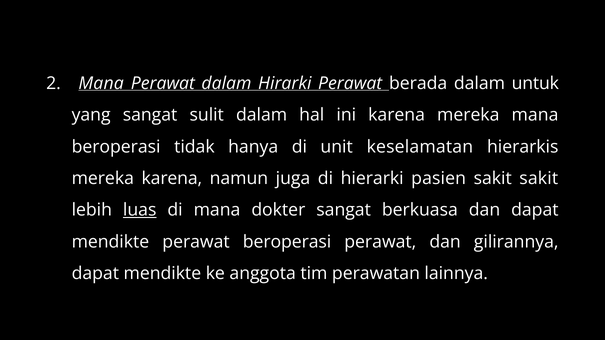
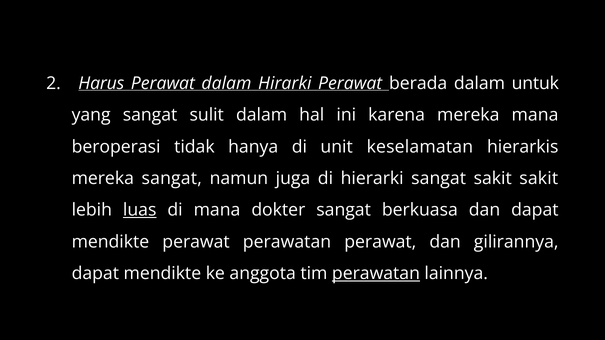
Mana: Mana -> Harus (101, 84)
mereka karena: karena -> sangat (172, 179)
hierarki pasien: pasien -> sangat (439, 179)
perawat beroperasi: beroperasi -> perawatan (287, 242)
perawatan underline: none -> present (376, 274)
